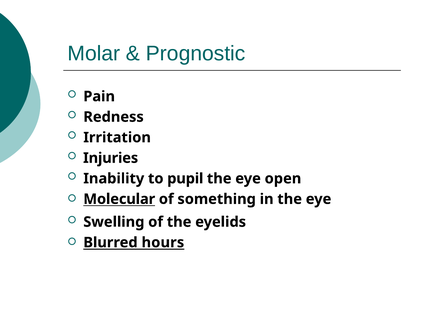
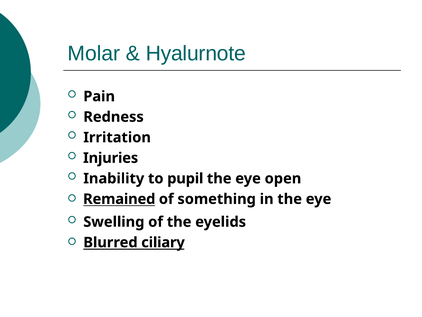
Prognostic: Prognostic -> Hyalurnote (196, 53)
Molecular: Molecular -> Remained (119, 199)
hours: hours -> ciliary (163, 242)
